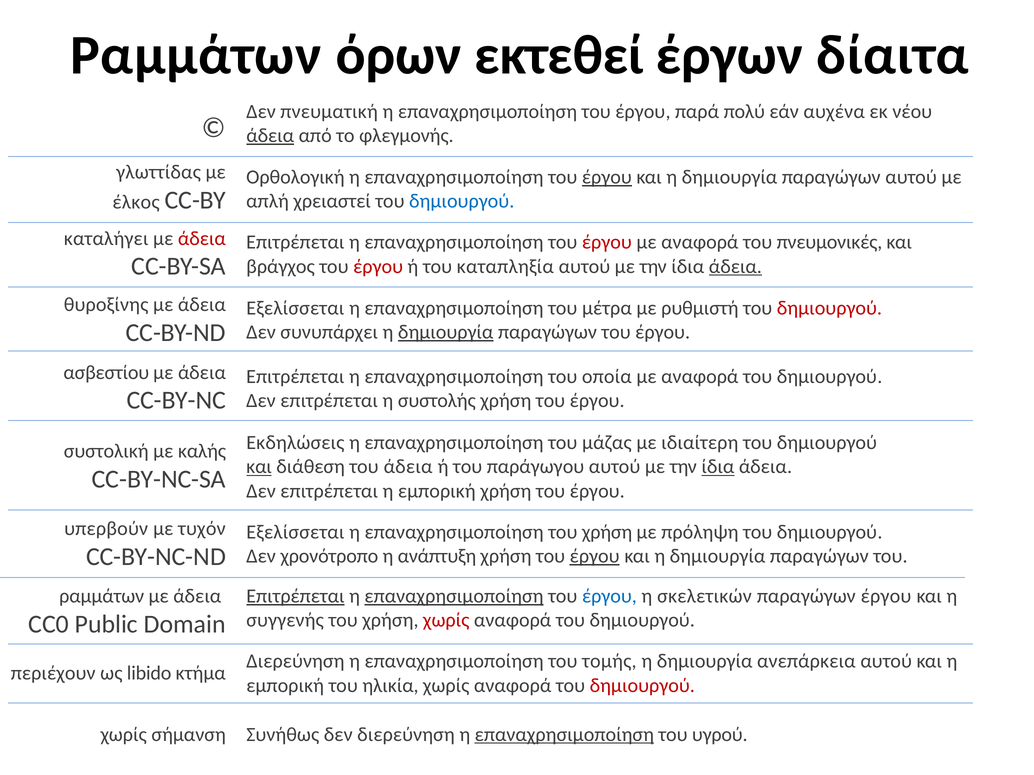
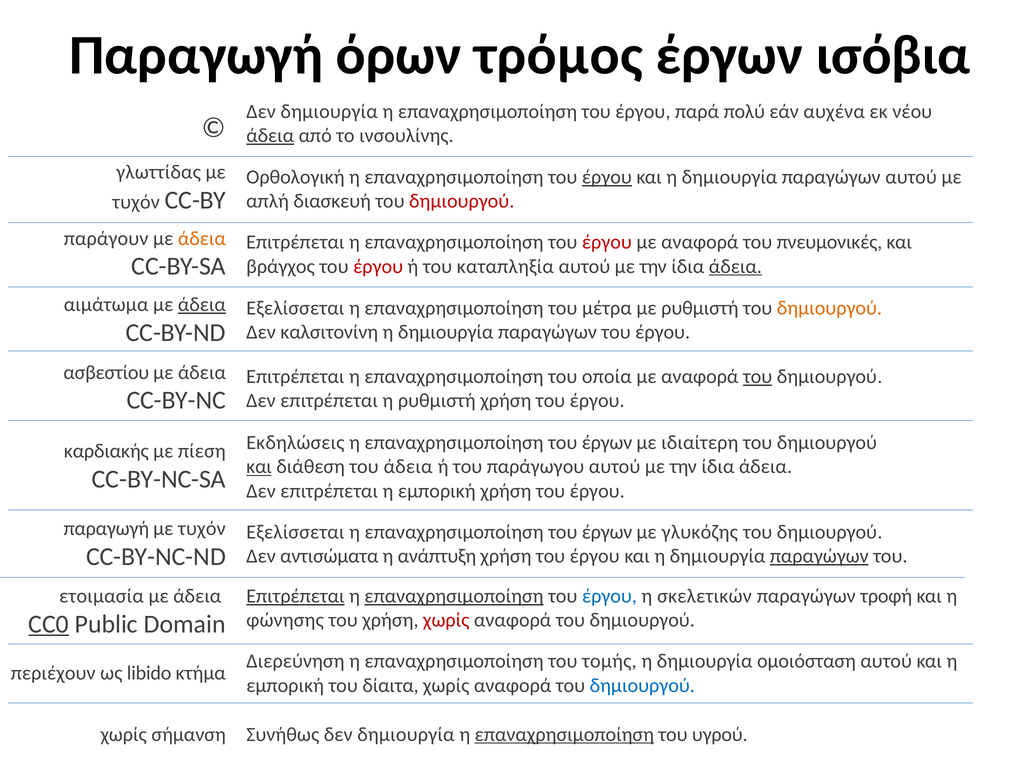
Ραμμάτων: Ραμμάτων -> Παραγωγή (196, 55)
εκτεθεί: εκτεθεί -> τρόμος (559, 55)
δίαιτα: δίαιτα -> ισόβια (893, 55)
πνευματική: πνευματική -> δημιουργία (329, 112)
φλεγμονής: φλεγμονής -> ινσουλίνης (406, 136)
χρειαστεί: χρειαστεί -> διασκευή (332, 201)
δημιουργού colour: blue -> red (462, 201)
έλκος: έλκος -> τυχόν (136, 202)
καταλήγει: καταλήγει -> παράγουν (106, 239)
άδεια colour: red -> orange (202, 239)
θυροξίνης: θυροξίνης -> αιμάτωμα (106, 305)
άδεια underline: none -> present (202, 305)
δημιουργού colour: red -> orange (829, 308)
συνυπάρχει: συνυπάρχει -> καλσιτονίνη (329, 332)
δημιουργία underline: present -> none (446, 332)
του underline: none -> present (758, 377)
η συστολής: συστολής -> ρυθμιστή (437, 401)
μάζας: μάζας -> έργων (607, 443)
συστολική: συστολική -> καρδιακής (106, 452)
καλής: καλής -> πίεση (202, 452)
ίδια underline: present -> none (718, 467)
υπερβούν: υπερβούν -> παραγωγή (106, 529)
χρήση: χρήση -> έργων (607, 532)
πρόληψη: πρόληψη -> γλυκόζης (700, 532)
χρονότροπο: χρονότροπο -> αντισώματα (329, 557)
έργου underline: present -> none (595, 557)
παραγώγων underline: none -> present (819, 557)
ραμμάτων: ραμμάτων -> ετοιμασία (102, 597)
παραγώγων έργου: έργου -> τροφή (886, 597)
συγγενής: συγγενής -> φώνησης (285, 621)
CC0 underline: none -> present (49, 625)
ανεπάρκεια: ανεπάρκεια -> ομοιόσταση (806, 662)
ηλικία: ηλικία -> δίαιτα (391, 686)
δημιουργού colour: red -> blue (642, 686)
Συνήθως δεν διερεύνηση: διερεύνηση -> δημιουργία (406, 735)
